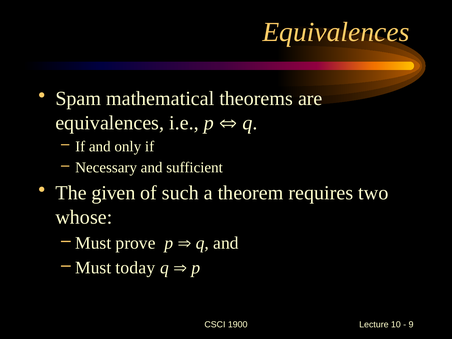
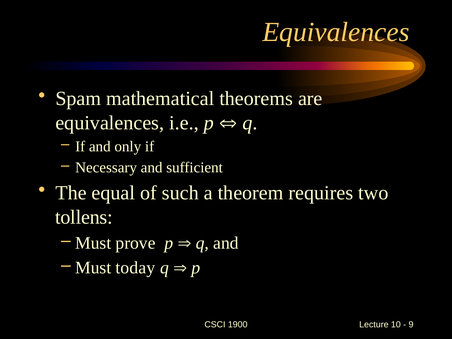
given: given -> equal (113, 193)
whose: whose -> tollens (84, 217)
